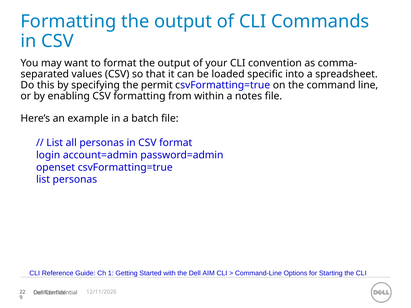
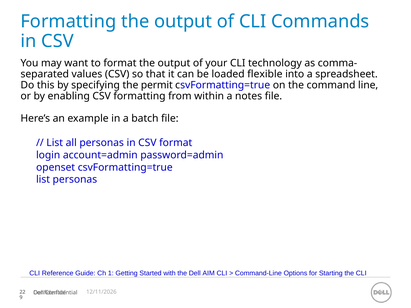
convention: convention -> technology (275, 63)
specific: specific -> flexible (265, 74)
